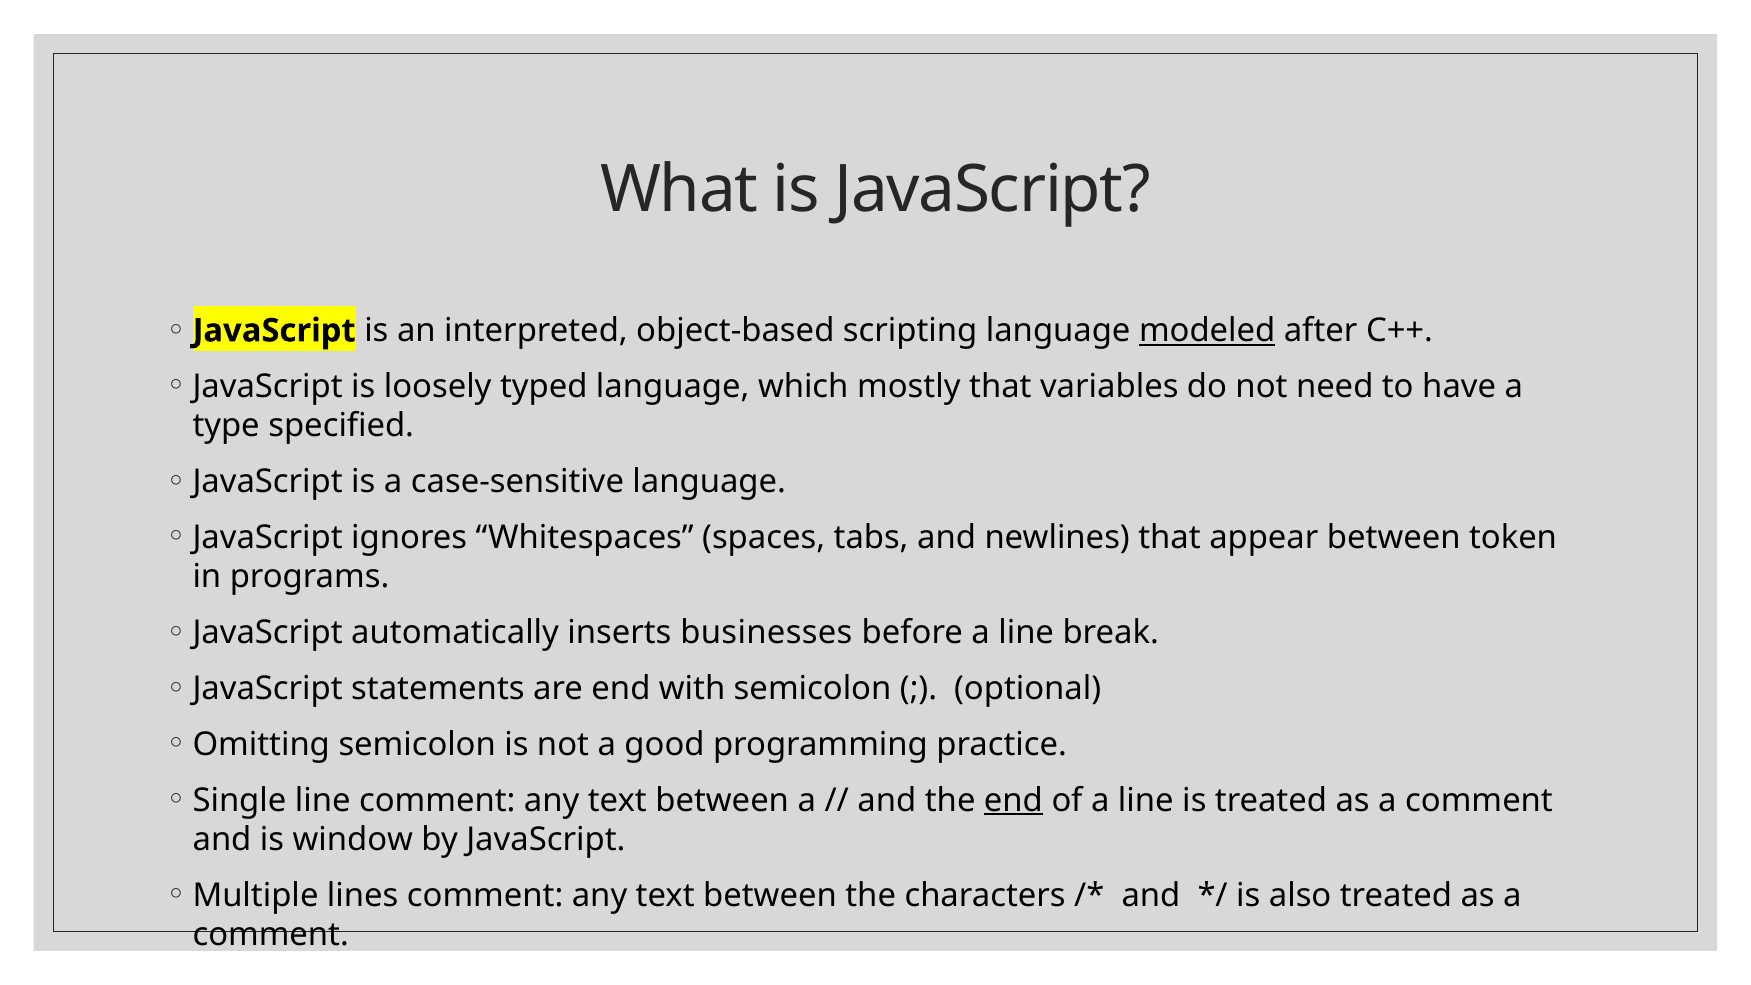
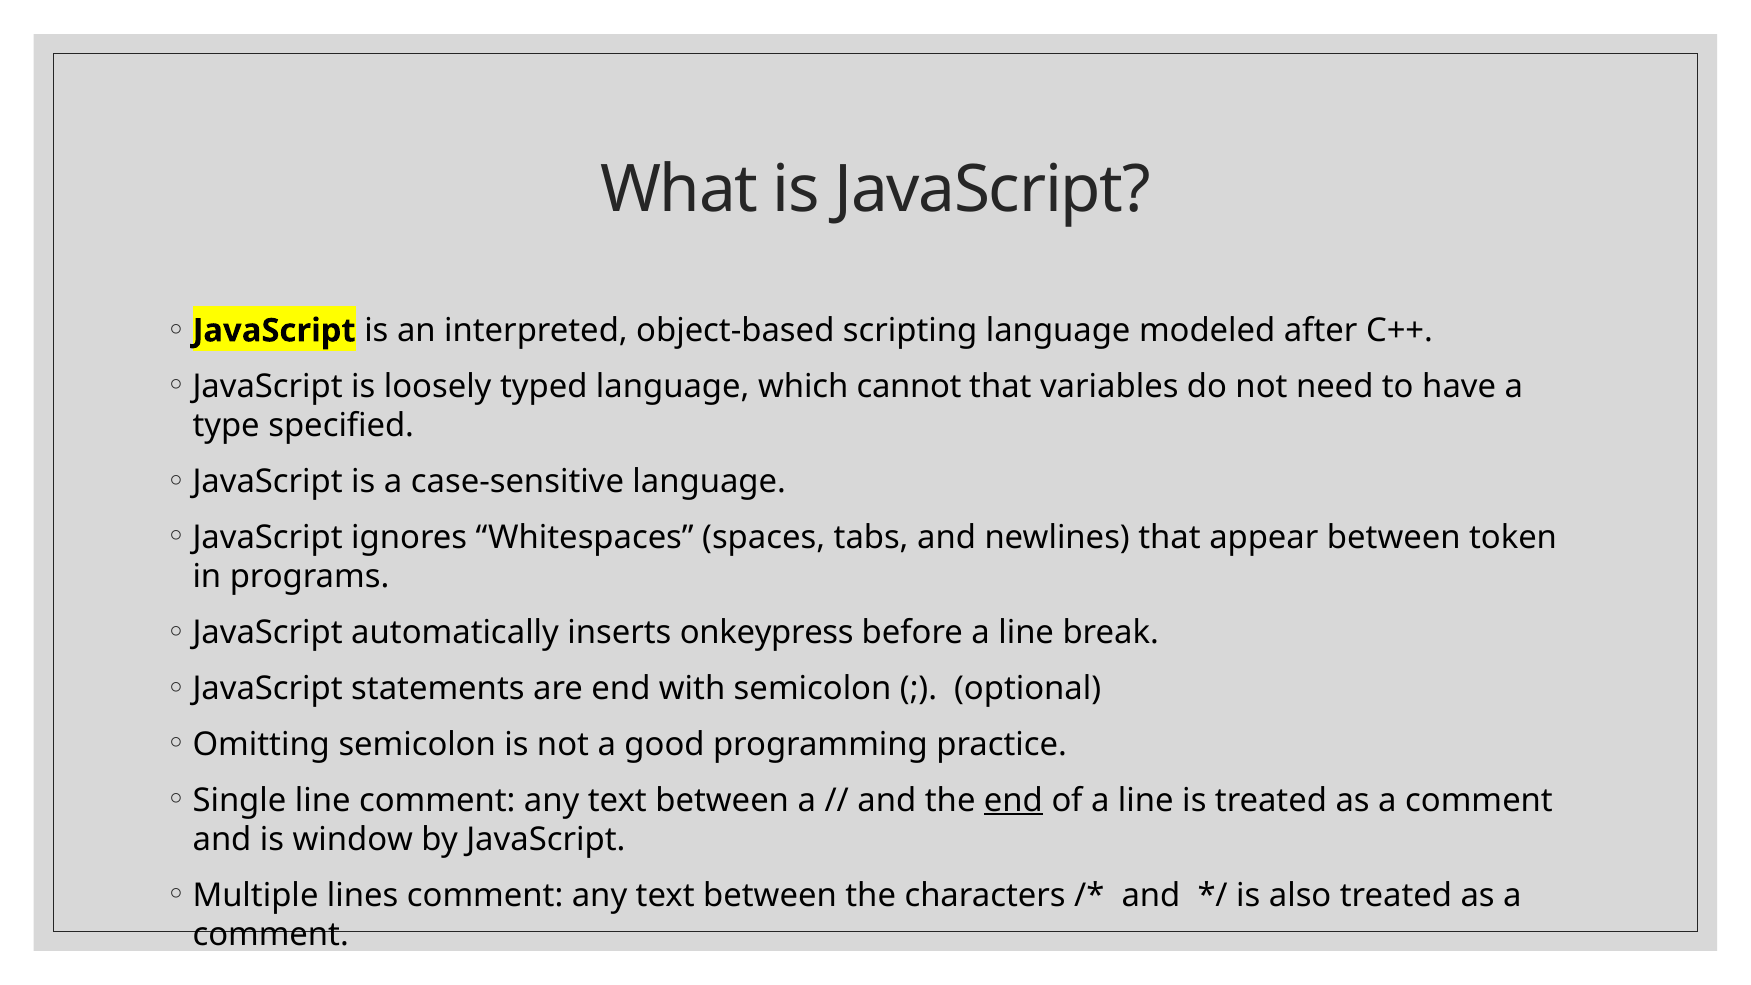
modeled underline: present -> none (1207, 331)
mostly: mostly -> cannot (909, 386)
businesses: businesses -> onkeypress (767, 633)
